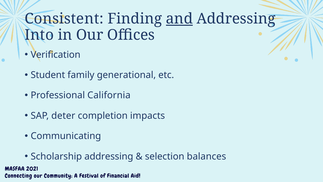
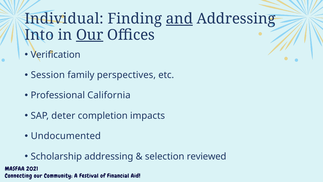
Consistent: Consistent -> Individual (64, 19)
Our underline: none -> present (90, 35)
Student: Student -> Session (48, 75)
generational: generational -> perspectives (126, 75)
Communicating: Communicating -> Undocumented (66, 136)
balances: balances -> reviewed (207, 156)
